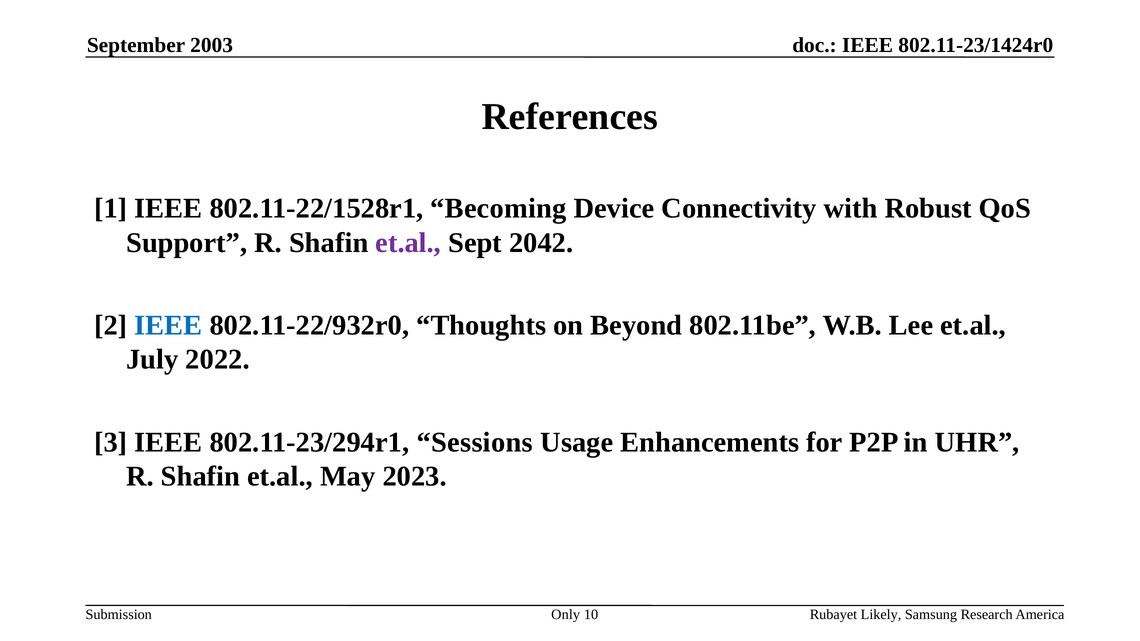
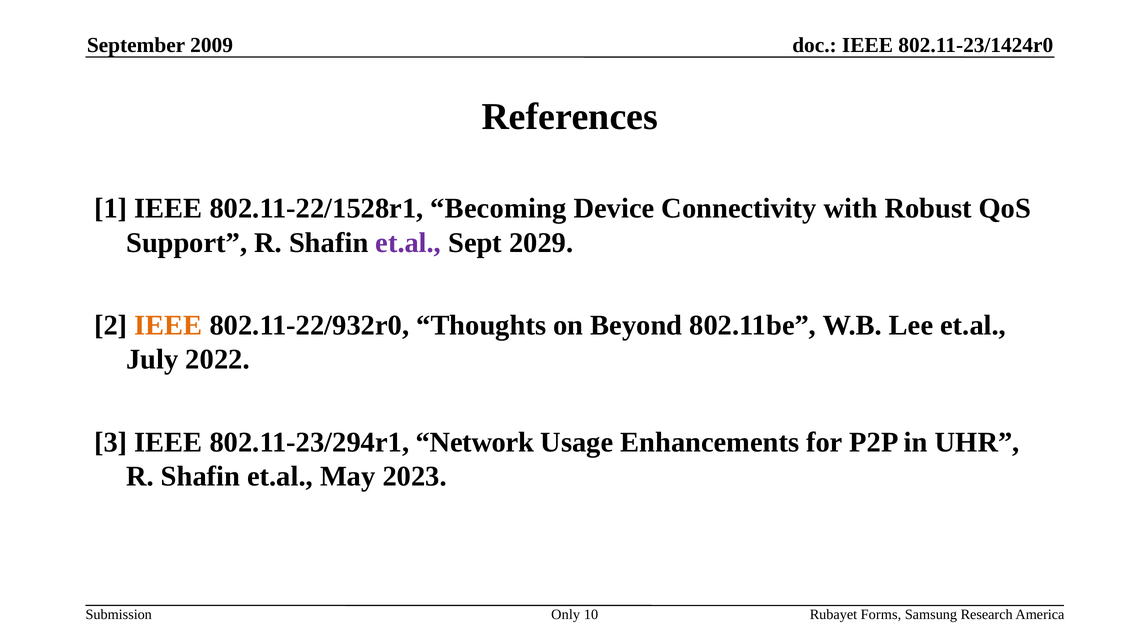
2003: 2003 -> 2009 (212, 45)
2042: 2042 -> 2029 (541, 243)
IEEE colour: blue -> orange (168, 326)
Sessions: Sessions -> Network (475, 442)
Likely: Likely -> Forms (881, 615)
